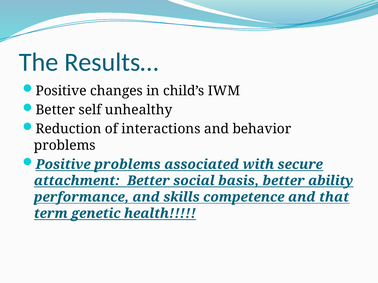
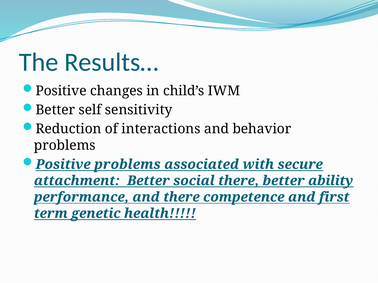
unhealthy: unhealthy -> sensitivity (139, 110)
social basis: basis -> there (239, 181)
and skills: skills -> there (182, 197)
that: that -> first (334, 197)
